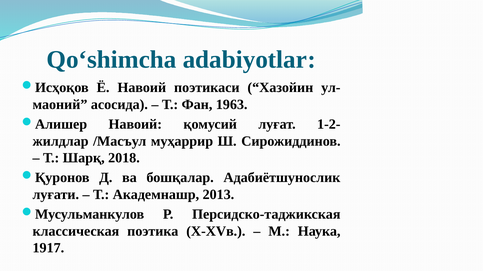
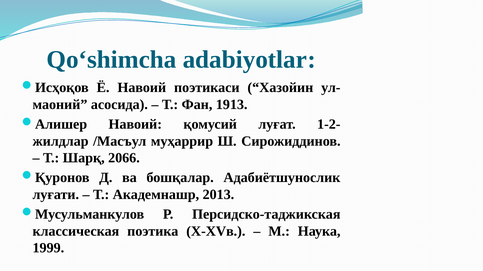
1963: 1963 -> 1913 (232, 105)
2018: 2018 -> 2066 (124, 158)
1917: 1917 -> 1999 (48, 249)
